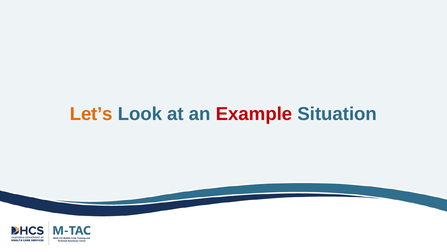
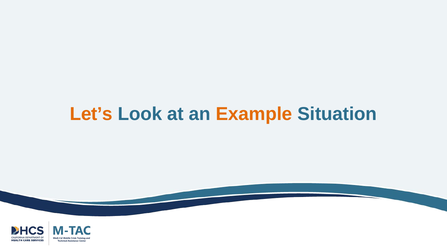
Example colour: red -> orange (254, 114)
